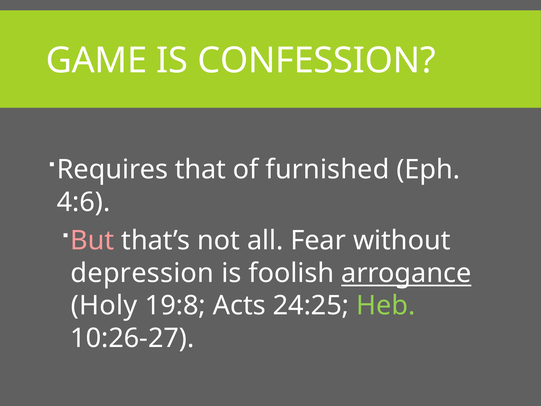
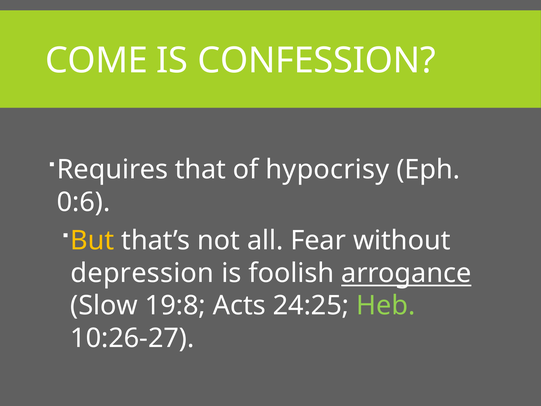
GAME: GAME -> COME (97, 61)
furnished: furnished -> hypocrisy (327, 170)
4:6: 4:6 -> 0:6 (84, 202)
But colour: pink -> yellow (92, 241)
Holy: Holy -> Slow (104, 305)
